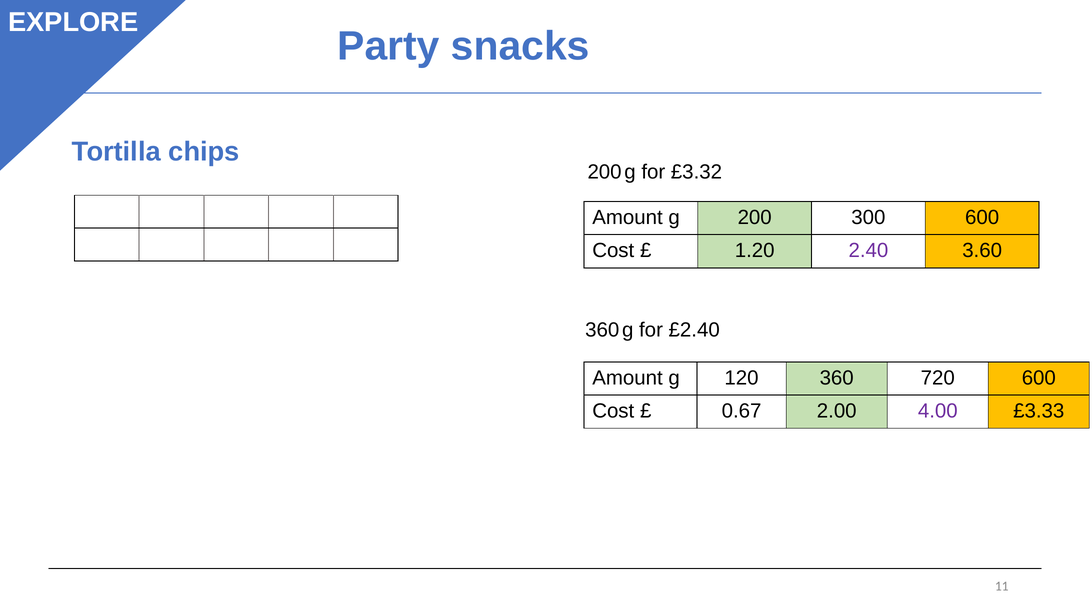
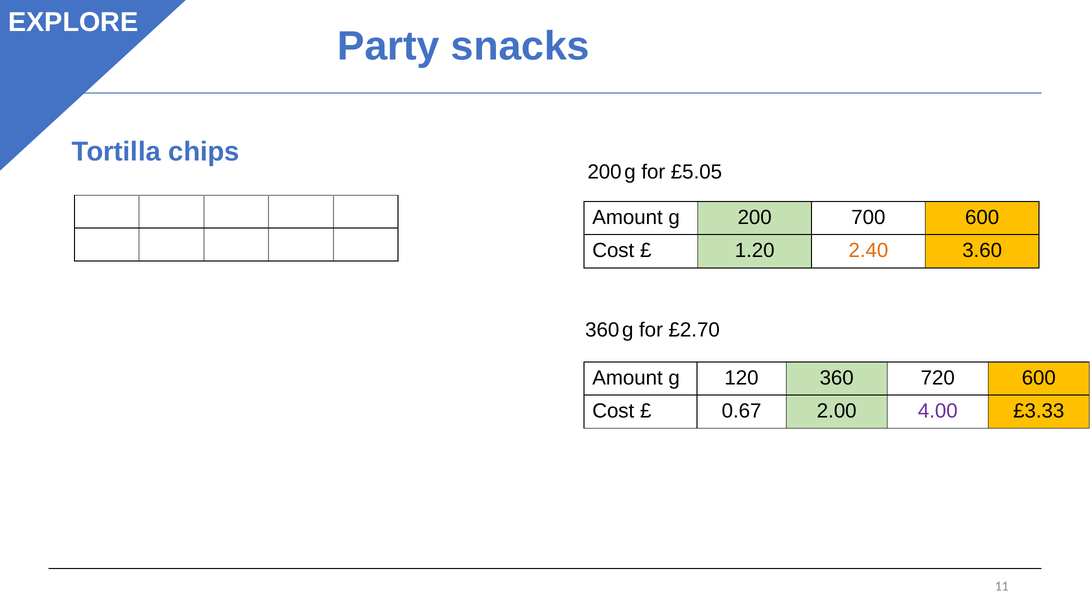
£3.32: £3.32 -> £5.05 (696, 172)
300: 300 -> 700 (868, 217)
2.40 colour: purple -> orange (868, 251)
£2.40: £2.40 -> £2.70 (694, 330)
